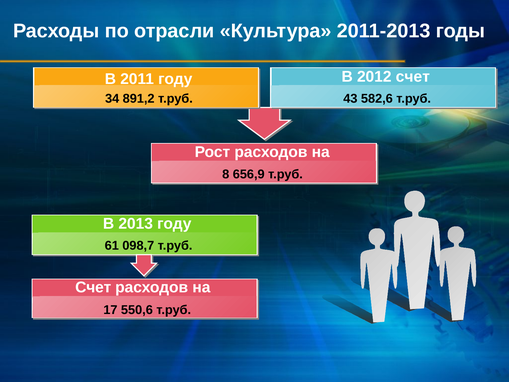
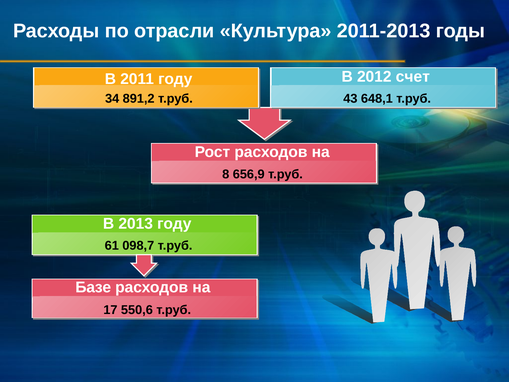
582,6: 582,6 -> 648,1 (377, 99)
Счет: Счет -> Базе (93, 287)
